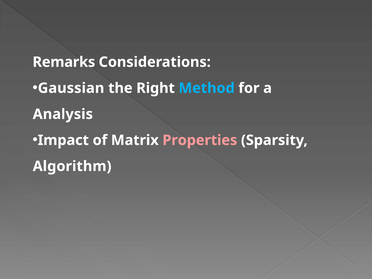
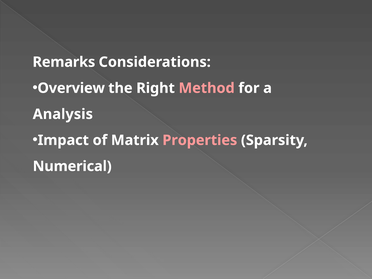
Gaussian: Gaussian -> Overview (71, 88)
Method colour: light blue -> pink (207, 88)
Algorithm: Algorithm -> Numerical (72, 166)
